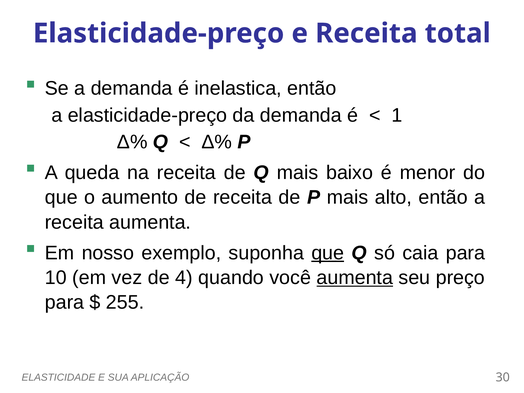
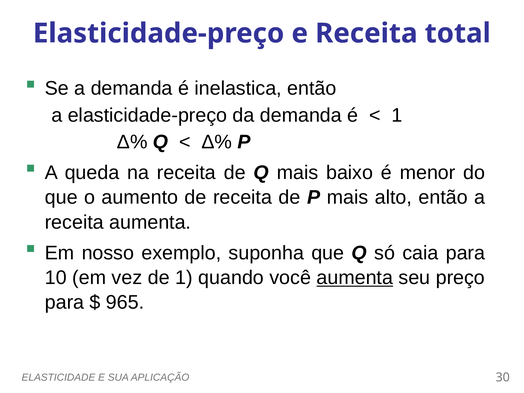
que underline: present -> none (328, 253)
de 4: 4 -> 1 (184, 278)
255: 255 -> 965 (125, 302)
